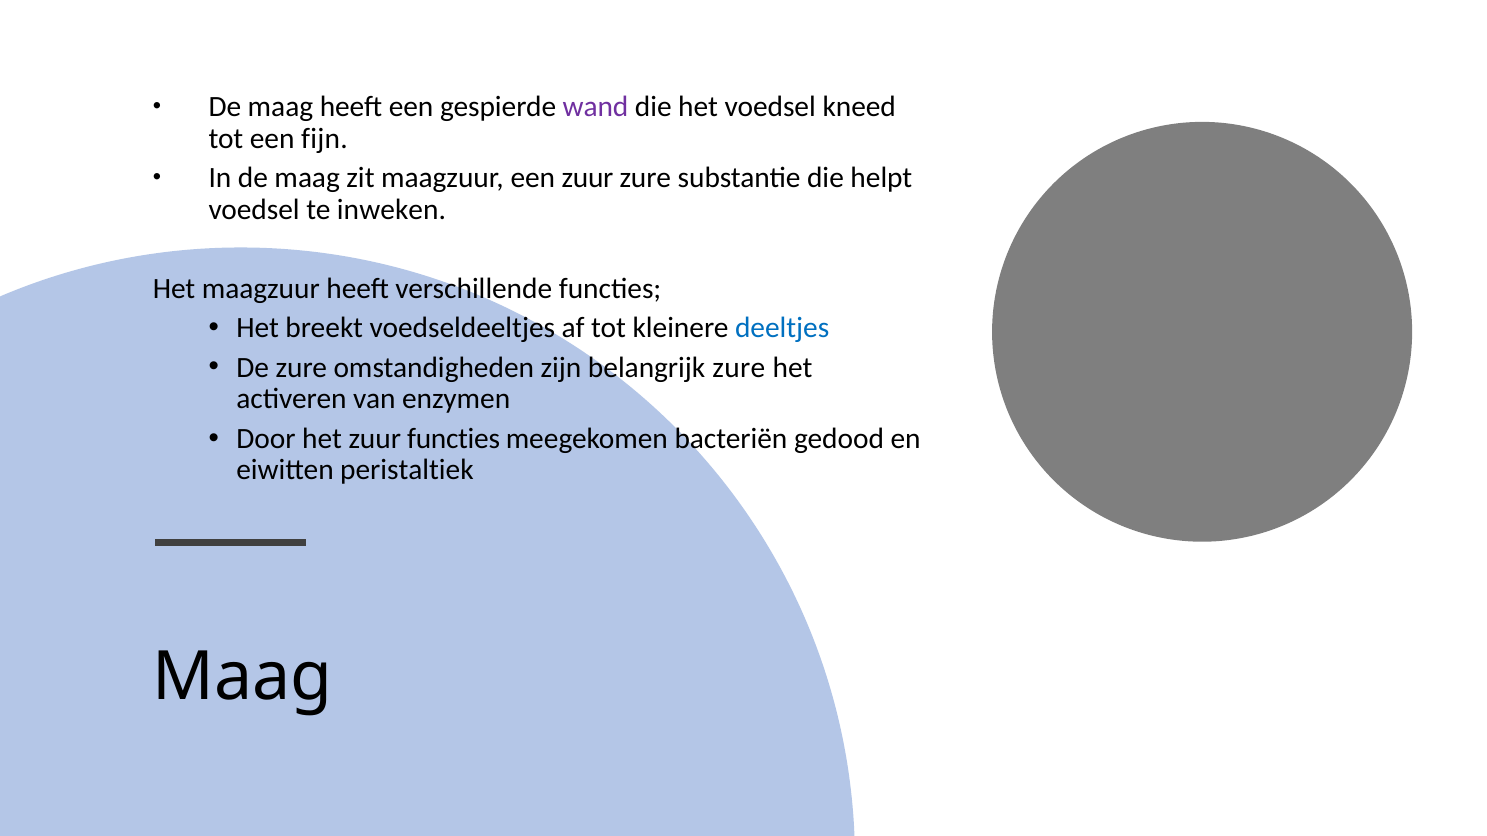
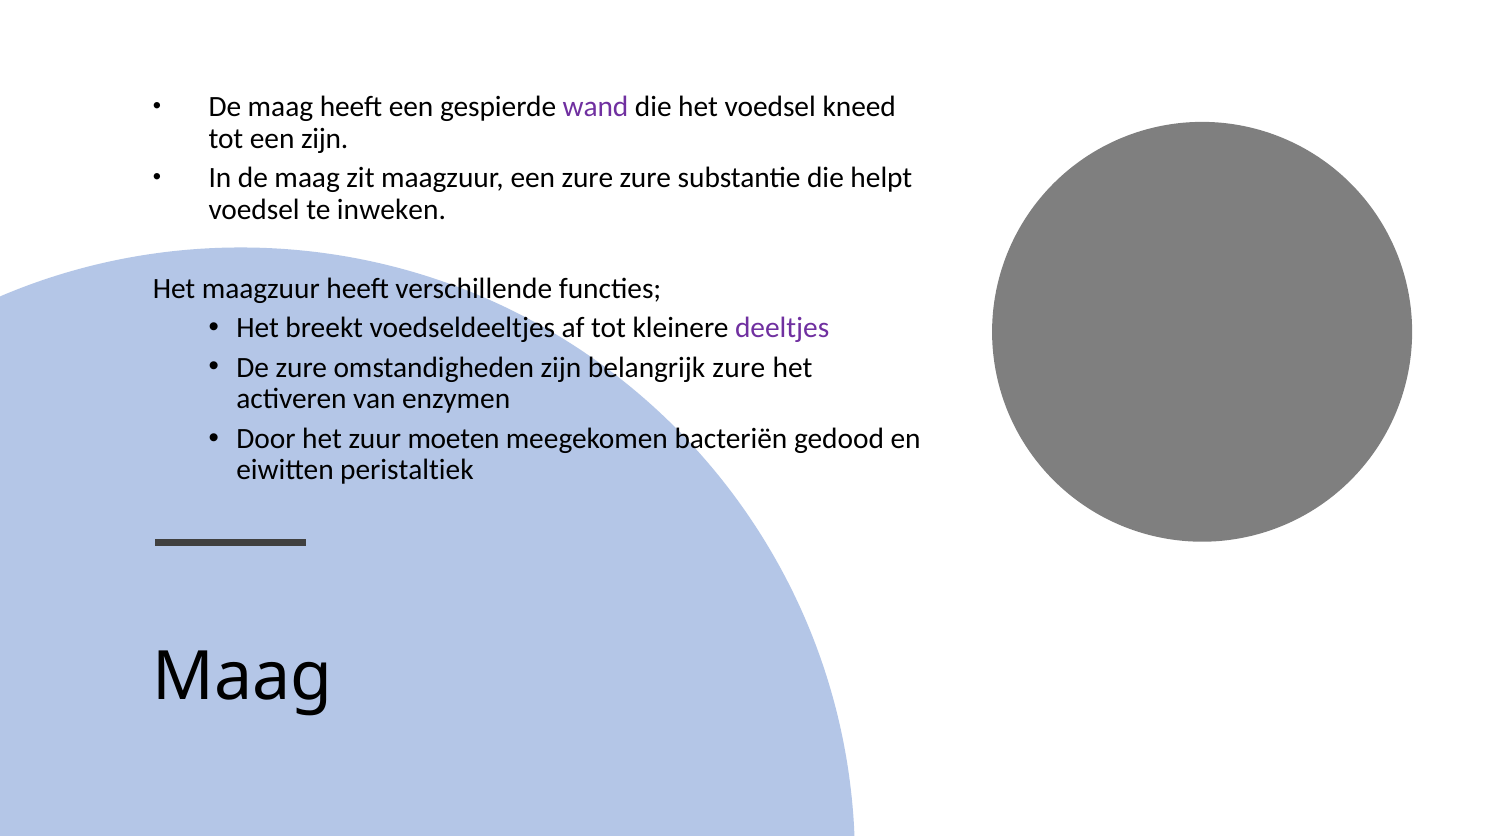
een fijn: fijn -> zijn (325, 138)
een zuur: zuur -> zure (587, 178)
deeltjes colour: blue -> purple (782, 328)
zuur functies: functies -> moeten (454, 439)
